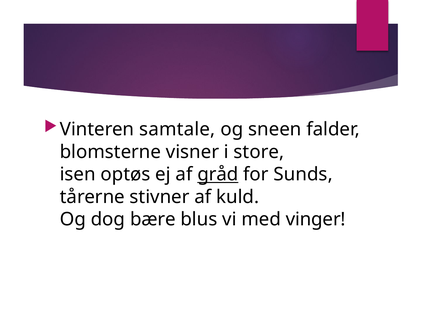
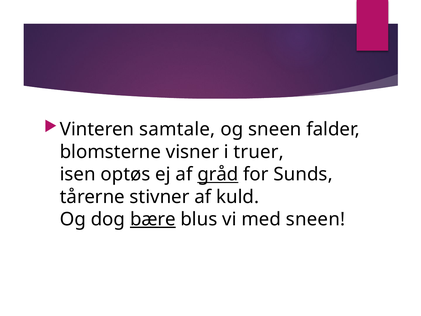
store: store -> truer (259, 152)
bære underline: none -> present (153, 219)
med vinger: vinger -> sneen (316, 219)
